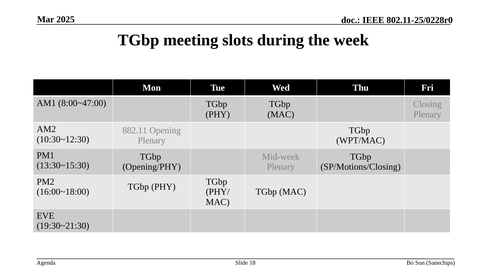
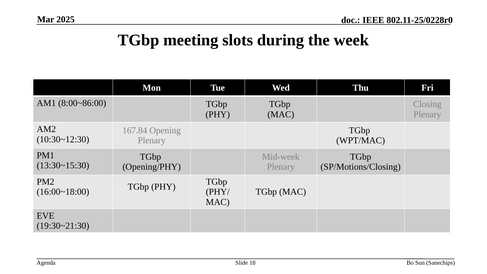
8:00~47:00: 8:00~47:00 -> 8:00~86:00 (82, 103)
882.11: 882.11 -> 167.84 (135, 130)
